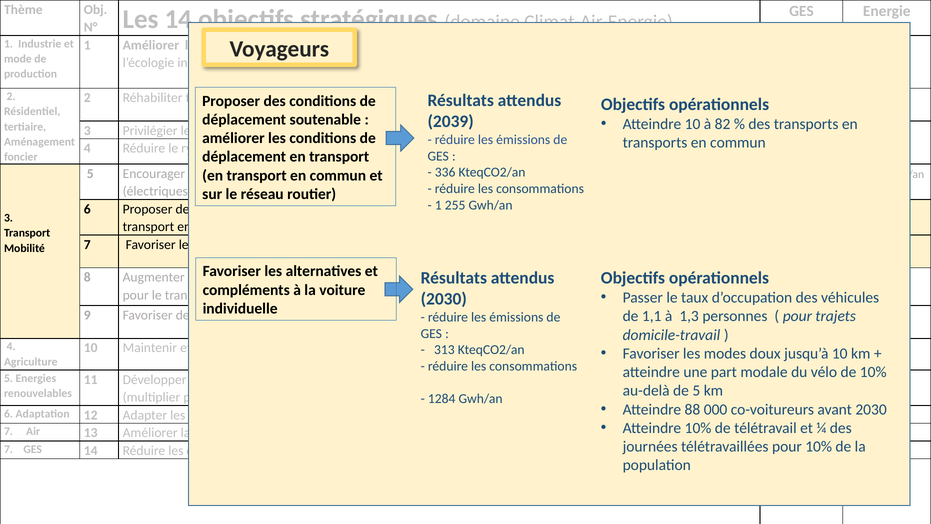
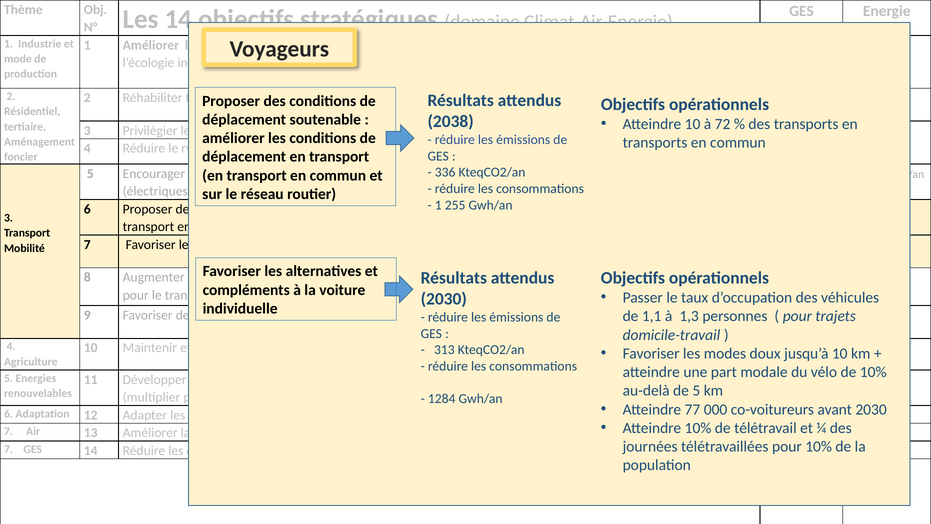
2039: 2039 -> 2038 (451, 121)
82: 82 -> 72 (723, 124)
88: 88 -> 77 (692, 409)
